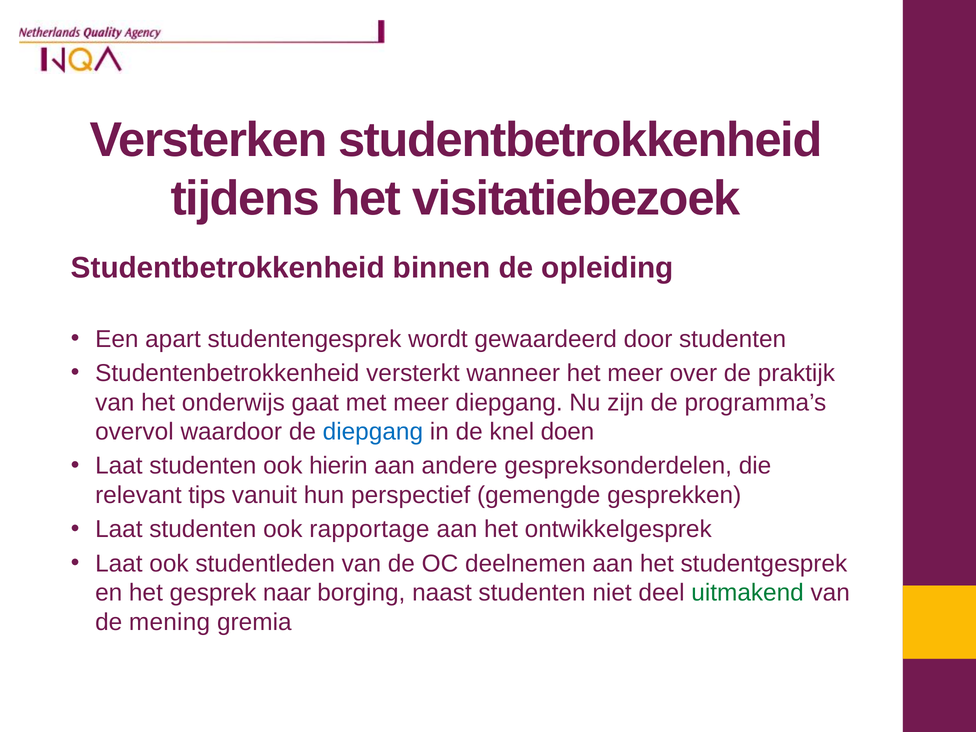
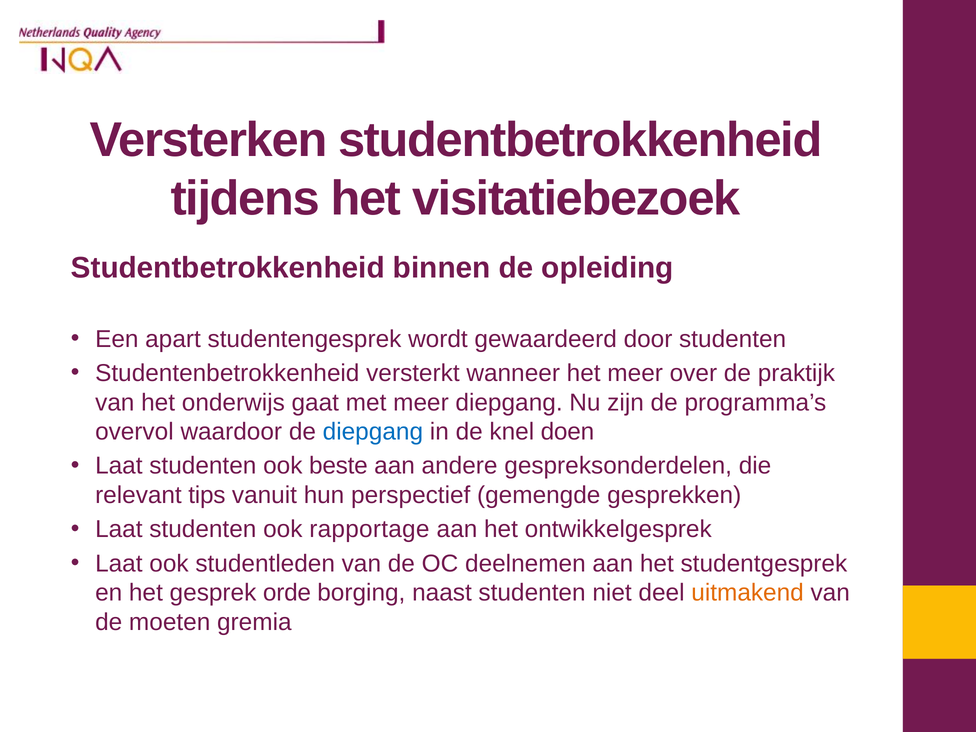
hierin: hierin -> beste (338, 466)
naar: naar -> orde (287, 593)
uitmakend colour: green -> orange (748, 593)
mening: mening -> moeten (170, 622)
